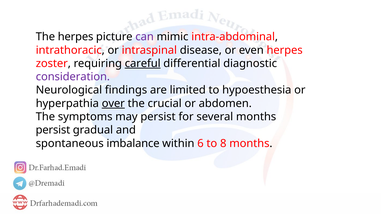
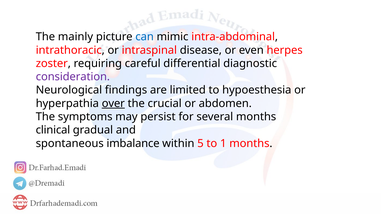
The herpes: herpes -> mainly (75, 37)
can colour: purple -> blue (145, 37)
careful underline: present -> none (143, 64)
persist: persist -> clinical (53, 130)
6: 6 -> 5 (200, 144)
8: 8 -> 1 (223, 144)
